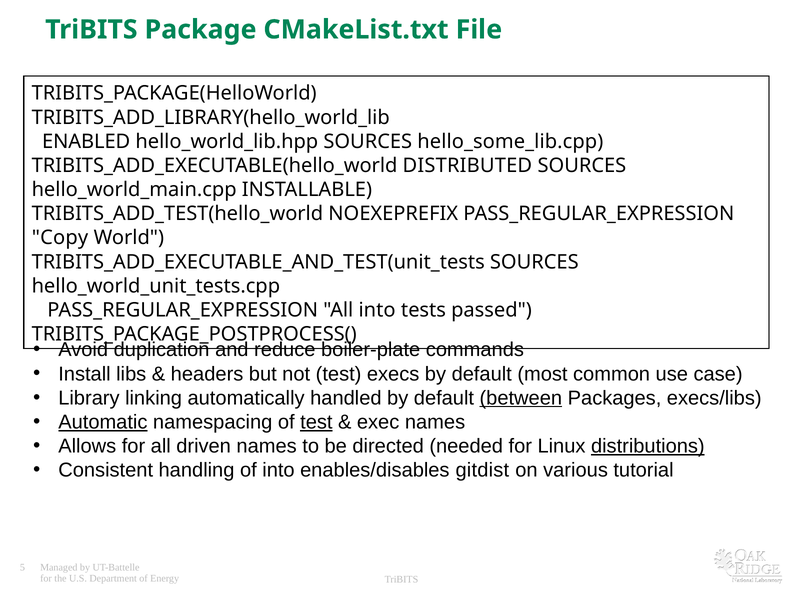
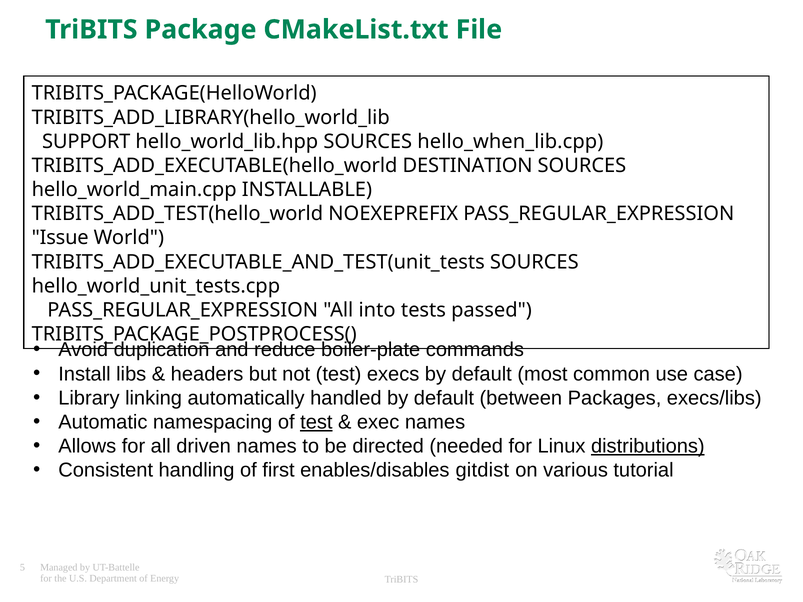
ENABLED: ENABLED -> SUPPORT (86, 142)
hello_some_lib.cpp: hello_some_lib.cpp -> hello_when_lib.cpp (510, 142)
DISTRIBUTED: DISTRIBUTED -> DESTINATION (468, 166)
Copy: Copy -> Issue (60, 238)
between underline: present -> none (521, 398)
Automatic underline: present -> none (103, 422)
of into: into -> first (278, 470)
